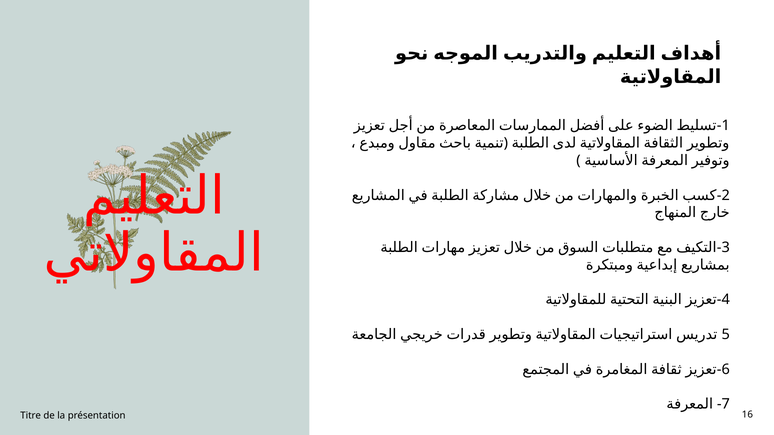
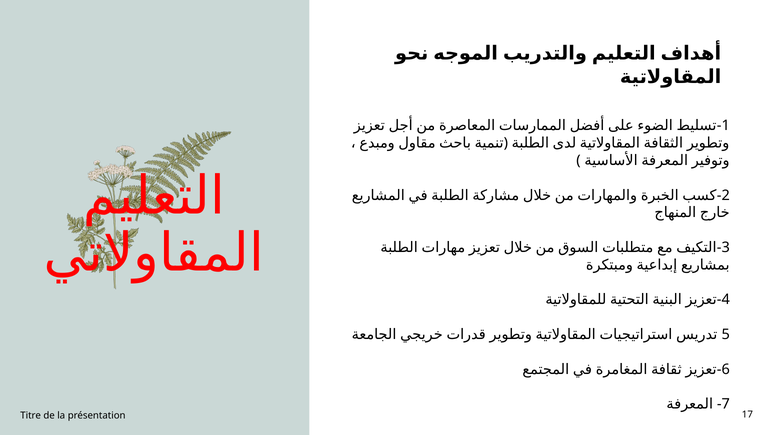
16: 16 -> 17 (747, 415)
